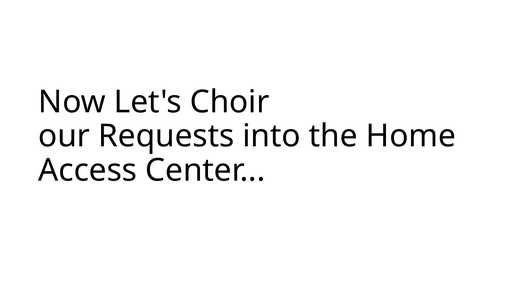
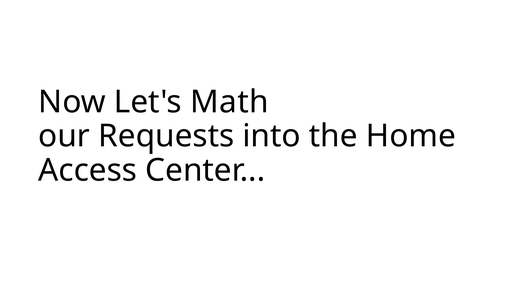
Choir: Choir -> Math (229, 102)
